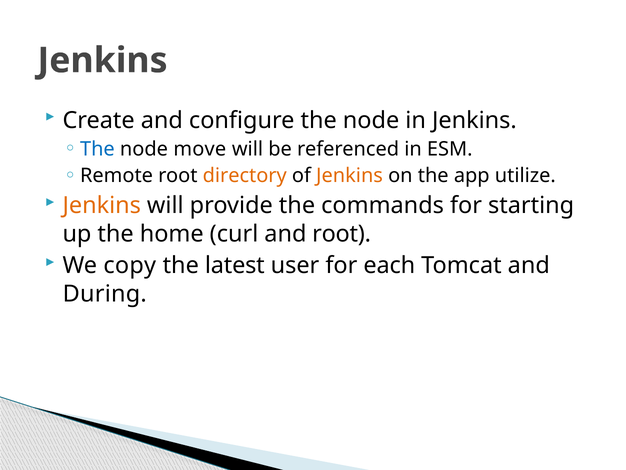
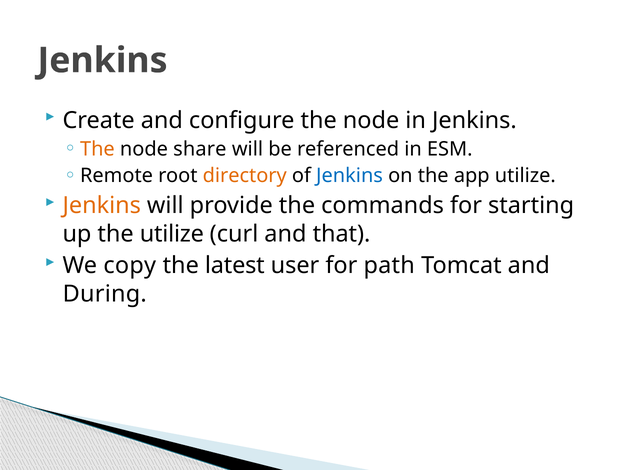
The colour: blue -> orange (97, 149)
move: move -> share (200, 149)
Jenkins colour: orange -> blue (350, 176)
the home: home -> utilize (172, 234)
and root: root -> that (341, 234)
each: each -> path (389, 265)
